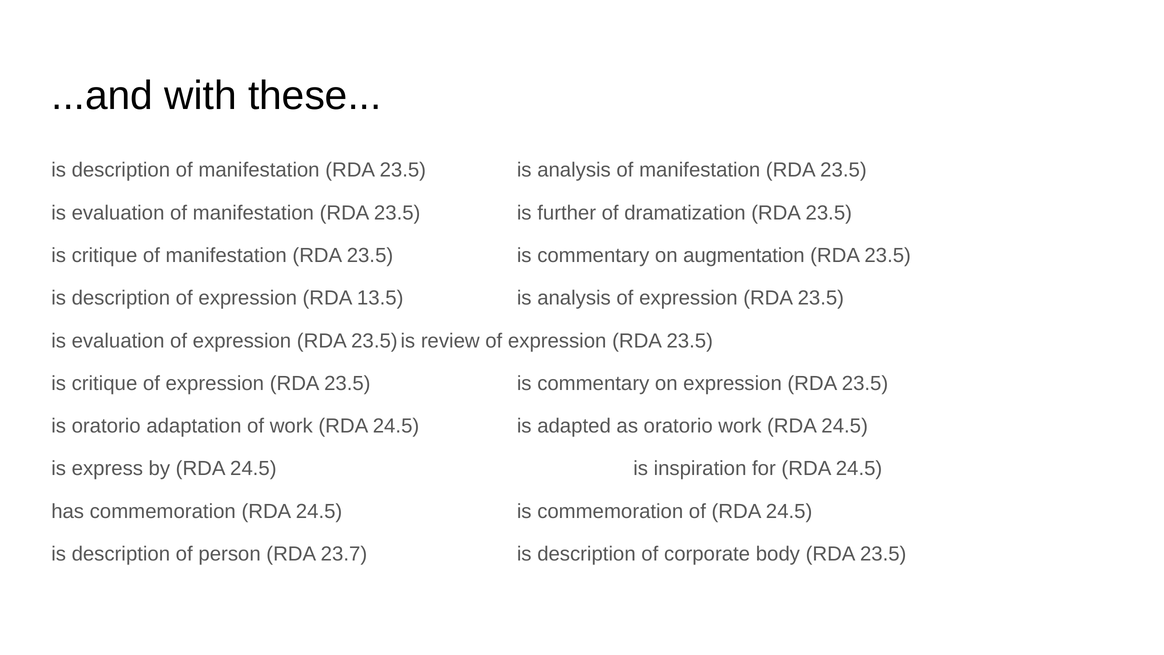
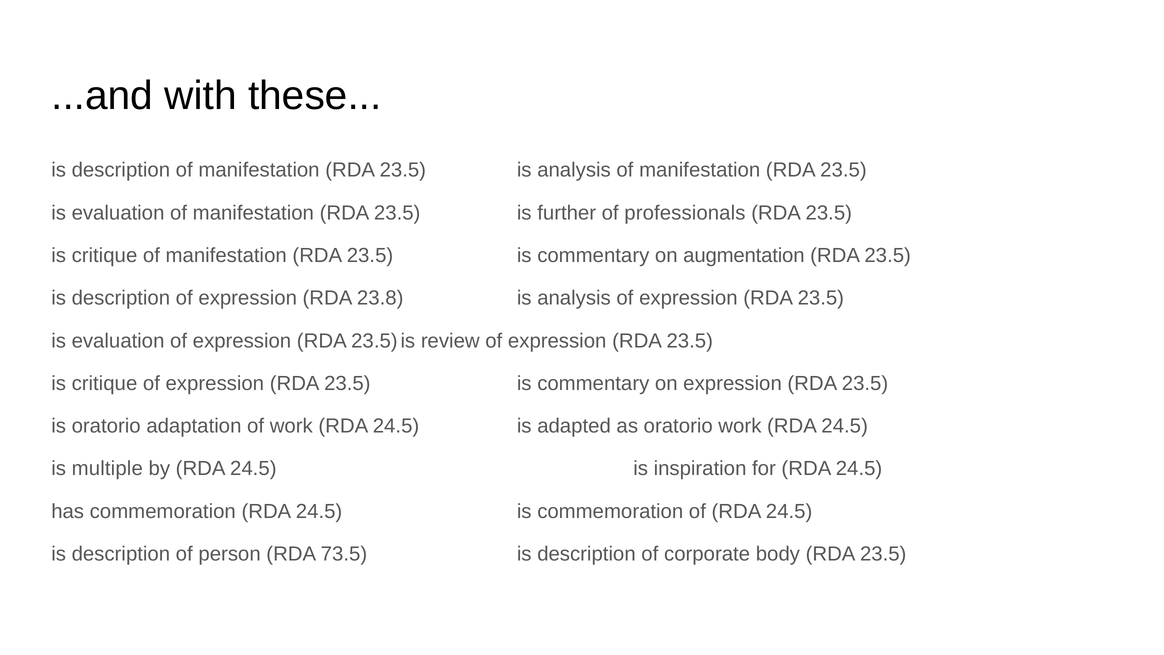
dramatization: dramatization -> professionals (685, 213)
13.5: 13.5 -> 23.8 (380, 298)
express: express -> multiple (107, 469)
23.7: 23.7 -> 73.5 (344, 554)
